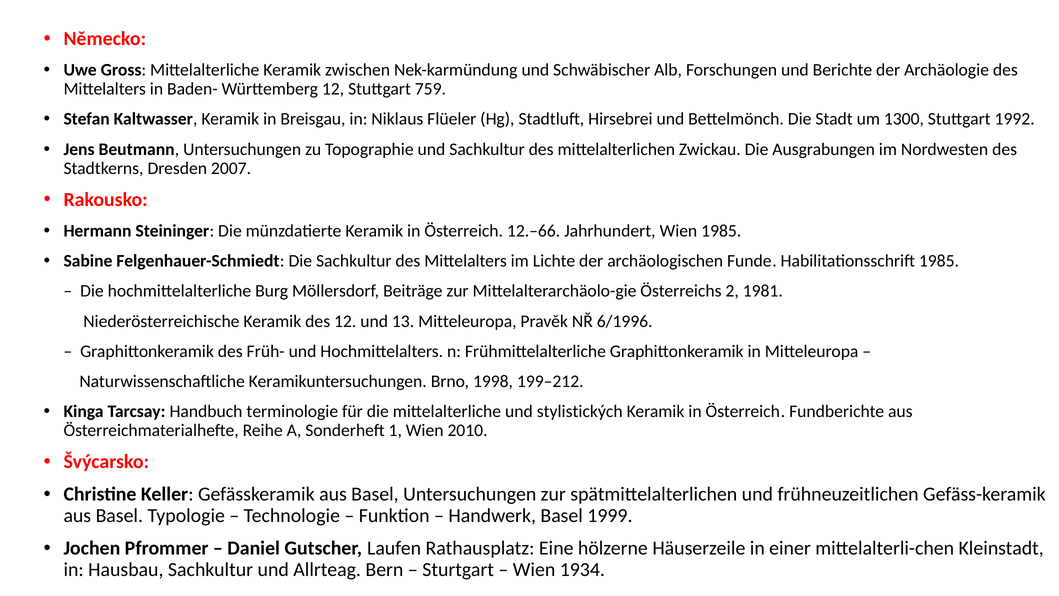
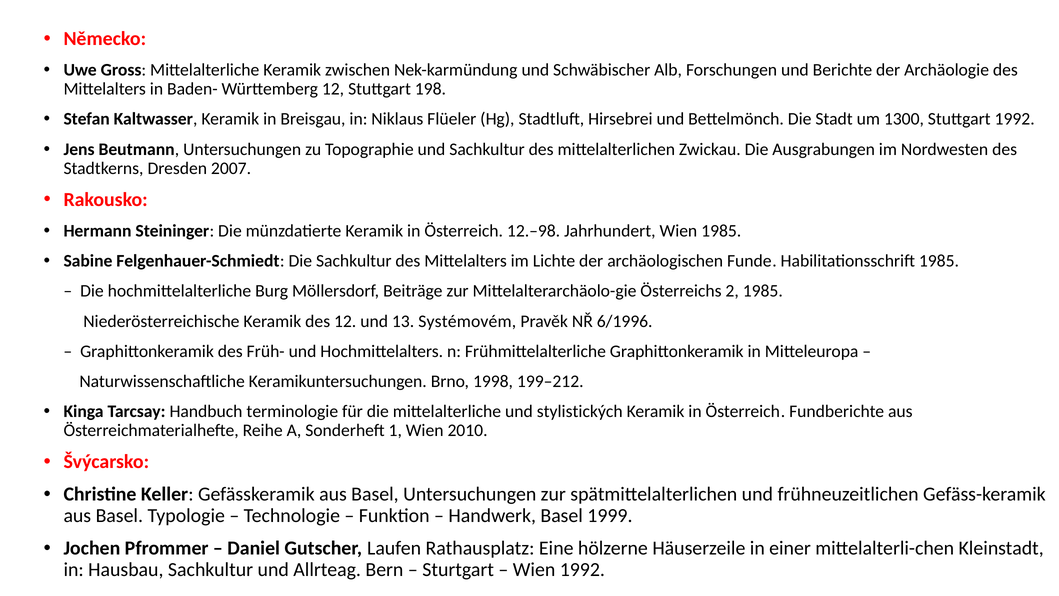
759: 759 -> 198 (430, 89)
12.–66: 12.–66 -> 12.–98 (534, 231)
2 1981: 1981 -> 1985 (763, 291)
13 Mitteleuropa: Mitteleuropa -> Systémovém (467, 321)
Wien 1934: 1934 -> 1992 (582, 569)
